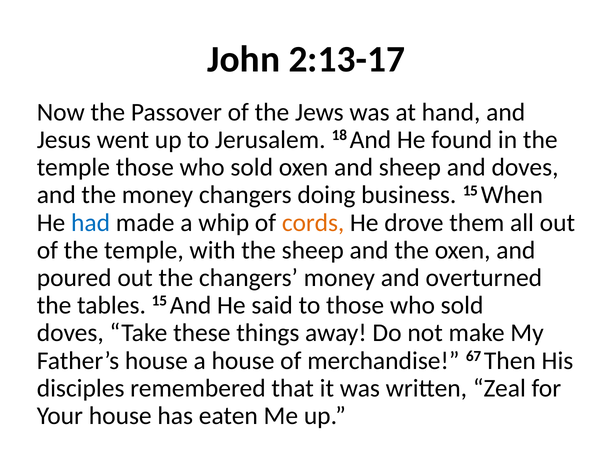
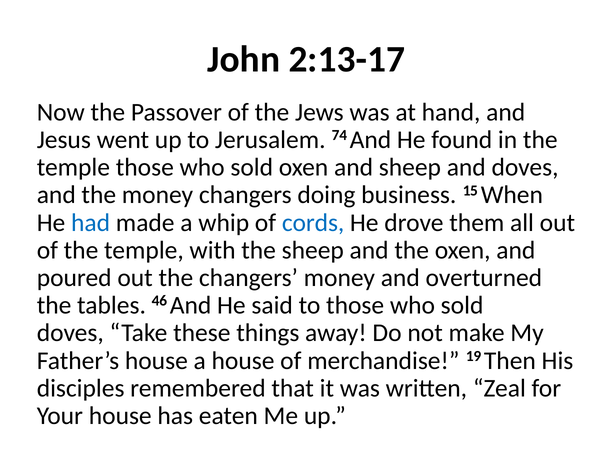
18: 18 -> 74 (339, 135)
cords colour: orange -> blue (313, 222)
tables 15: 15 -> 46 (159, 301)
67: 67 -> 19 (474, 356)
